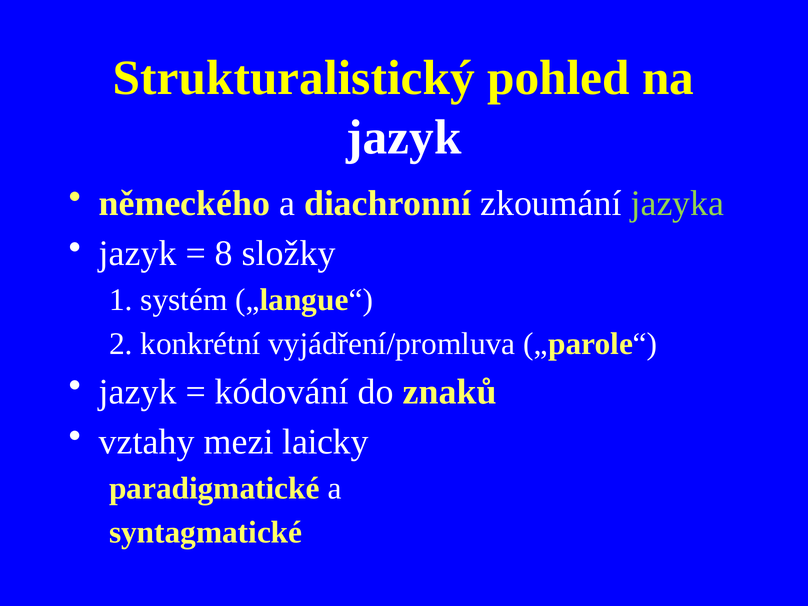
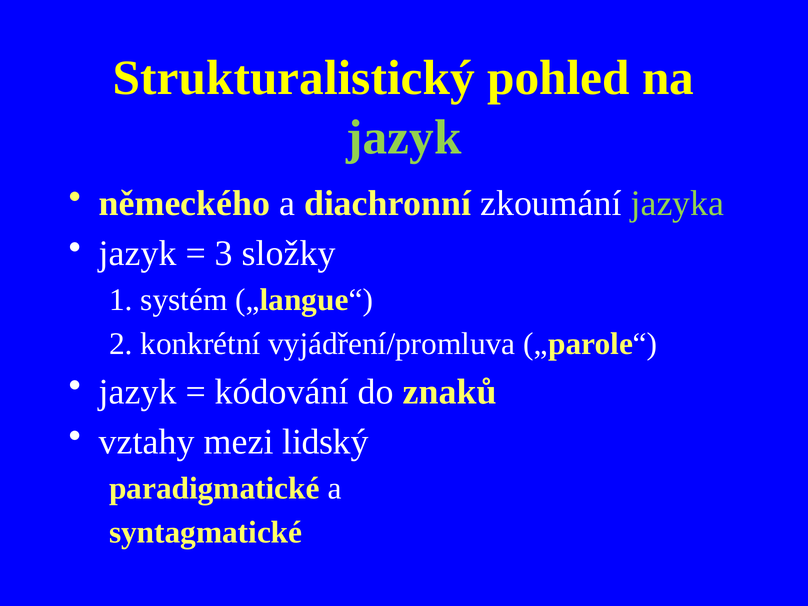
jazyk colour: white -> light green (404, 137)
8: 8 -> 3 (224, 253)
laicky: laicky -> lidský (326, 442)
